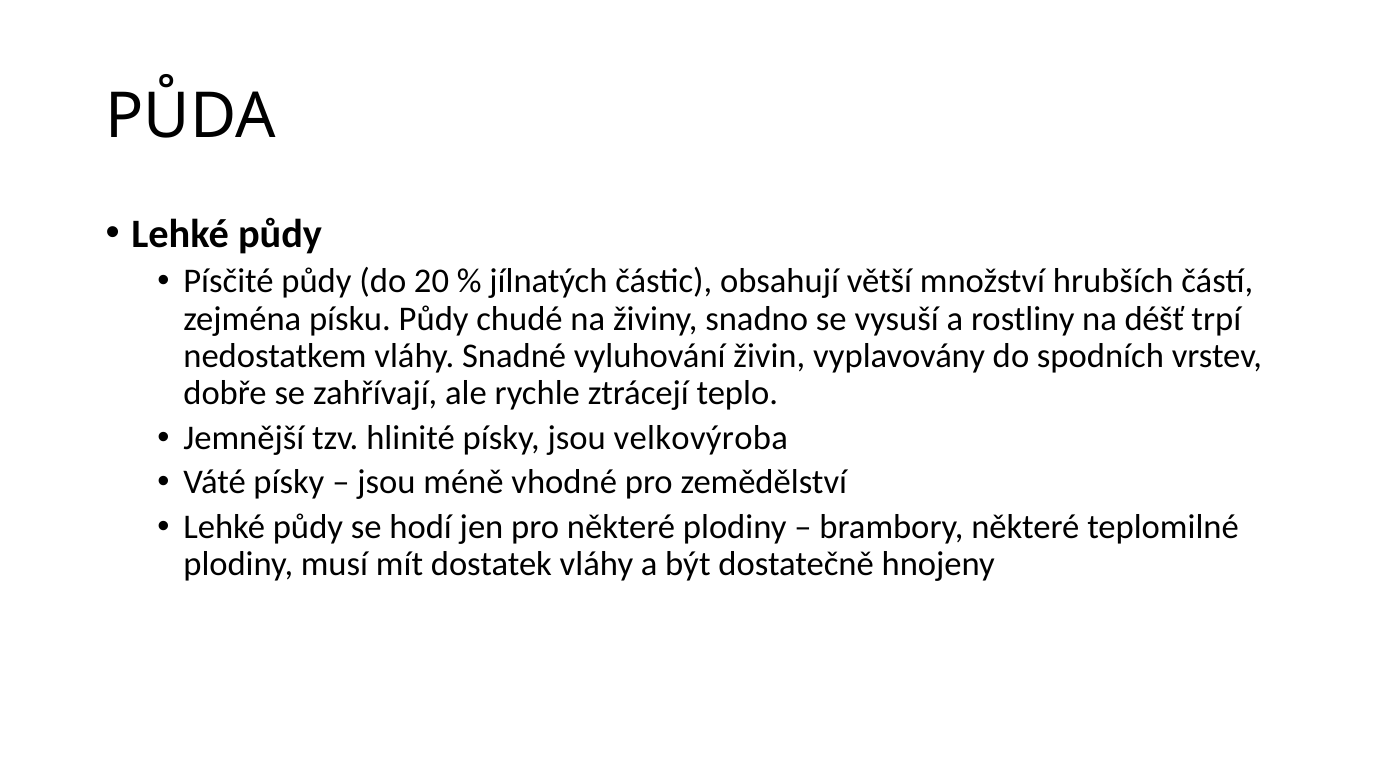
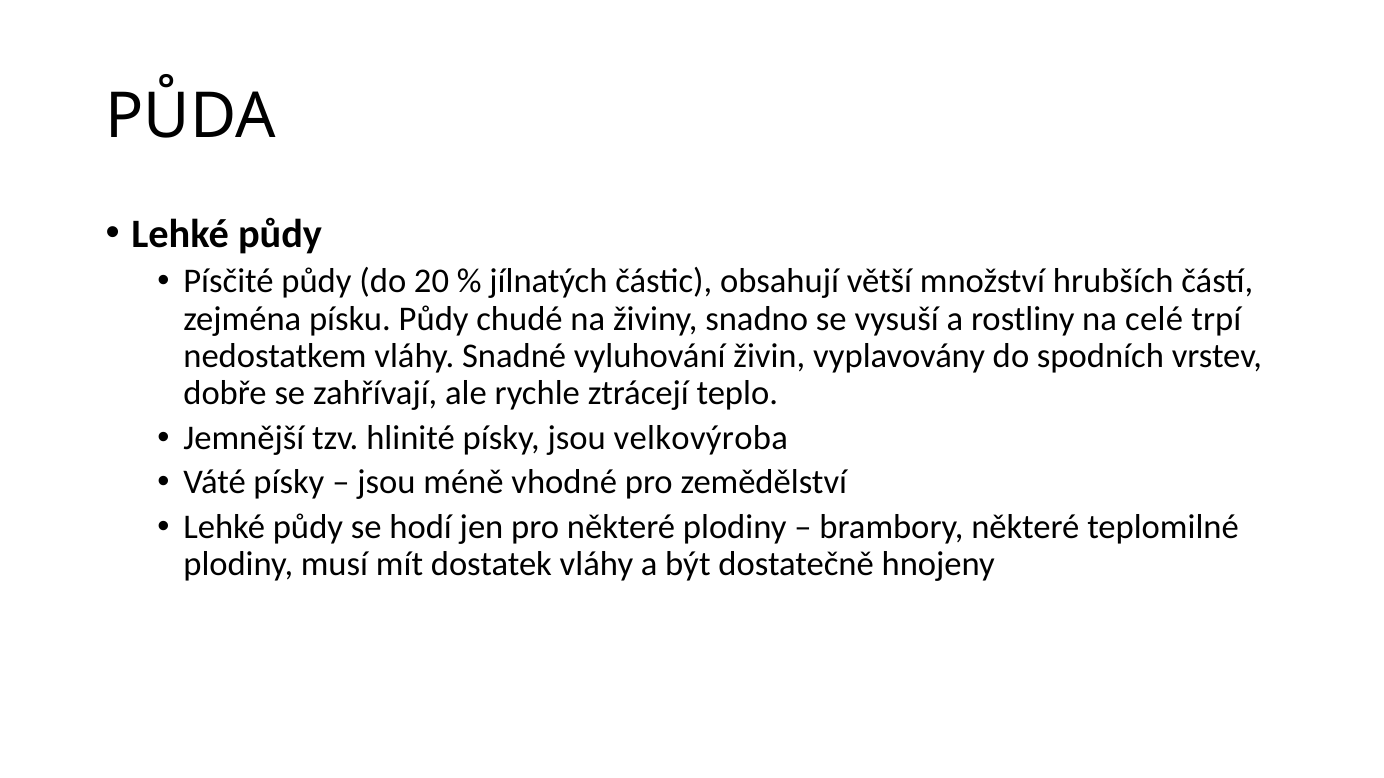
déšť: déšť -> celé (1154, 319)
